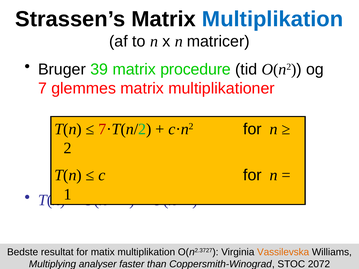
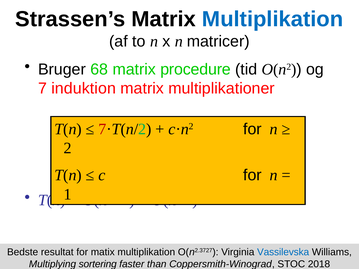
39: 39 -> 68 (99, 69)
glemmes: glemmes -> induktion (84, 88)
Vassilevska colour: orange -> blue (283, 252)
analyser: analyser -> sortering (98, 264)
2072: 2072 -> 2018 (319, 264)
